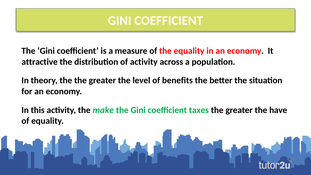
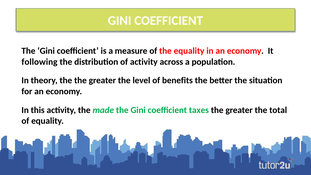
attractive: attractive -> following (40, 62)
make: make -> made (103, 110)
have: have -> total (278, 110)
